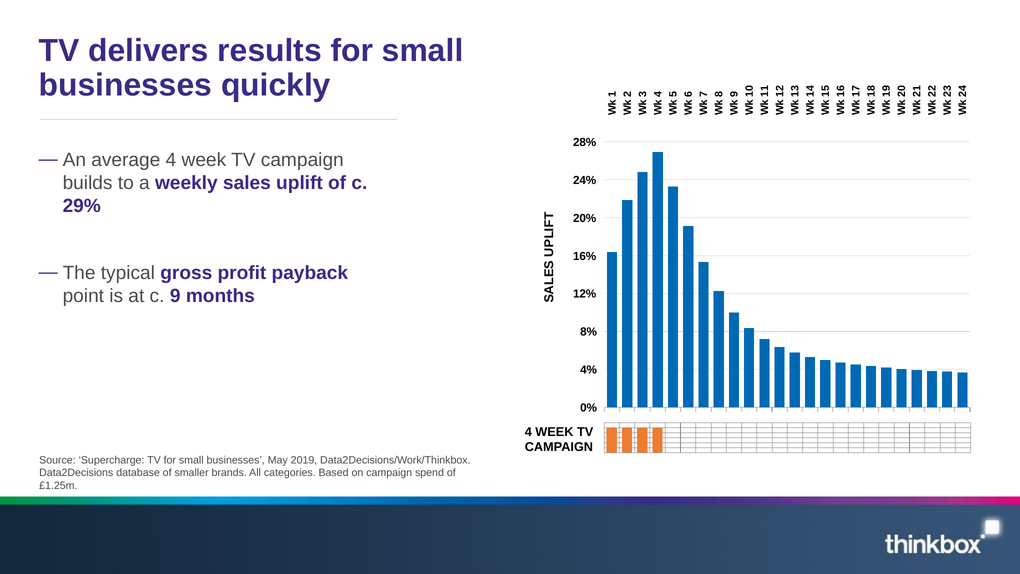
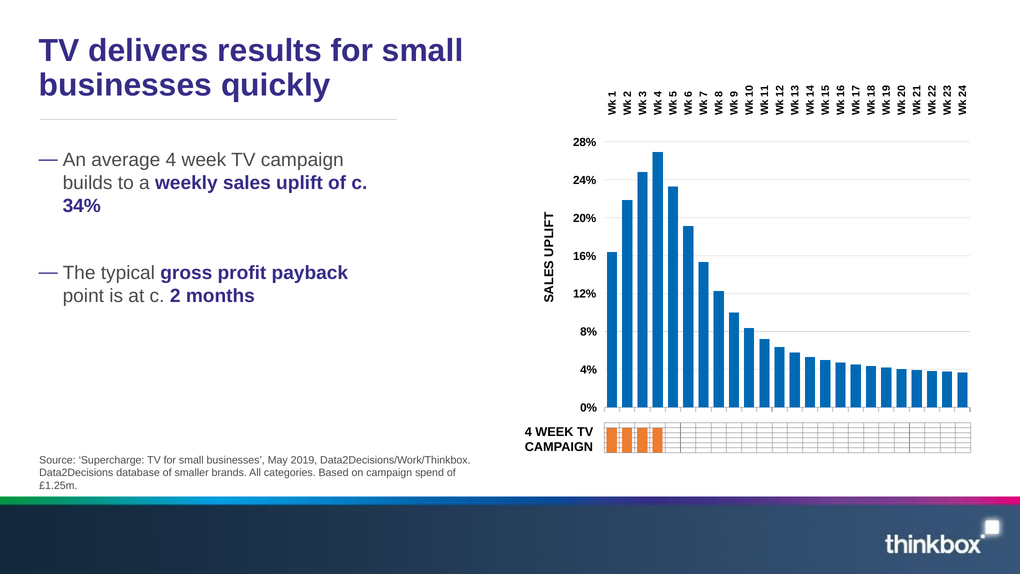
29%: 29% -> 34% (82, 206)
c 9: 9 -> 2 (175, 296)
